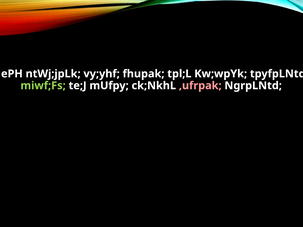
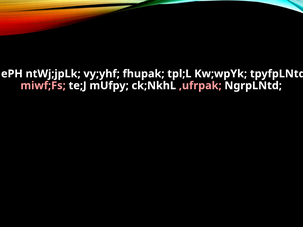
miwf;Fs colour: light green -> pink (43, 86)
